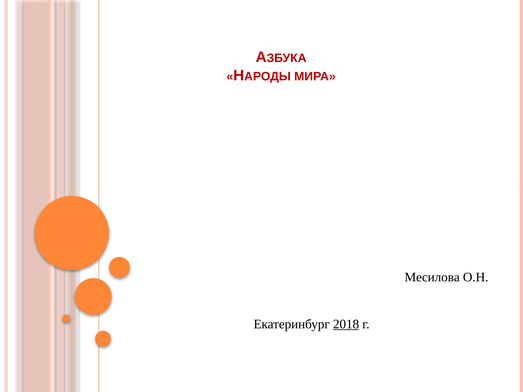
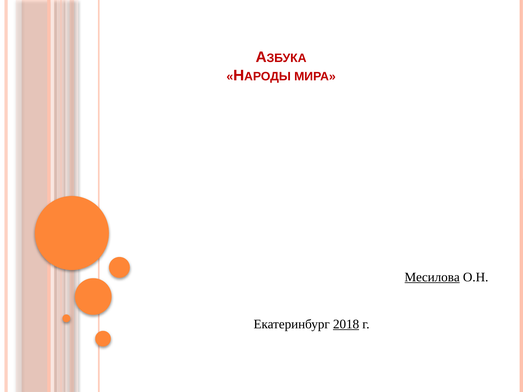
Месилова underline: none -> present (432, 277)
